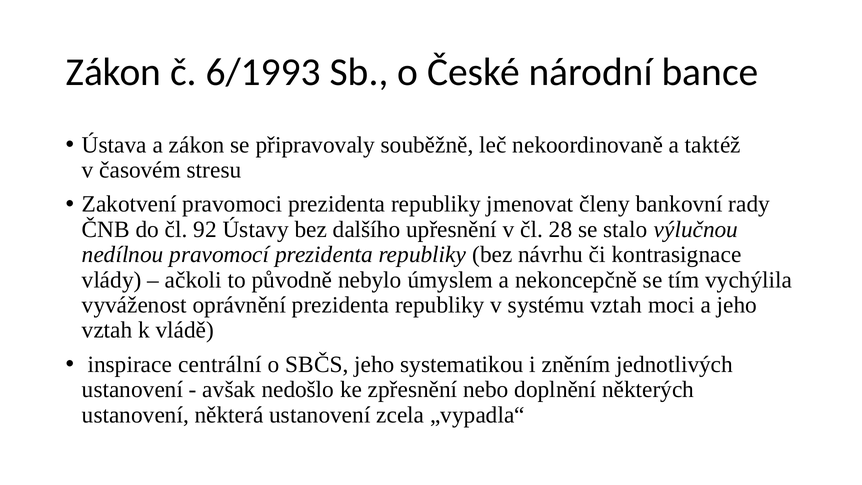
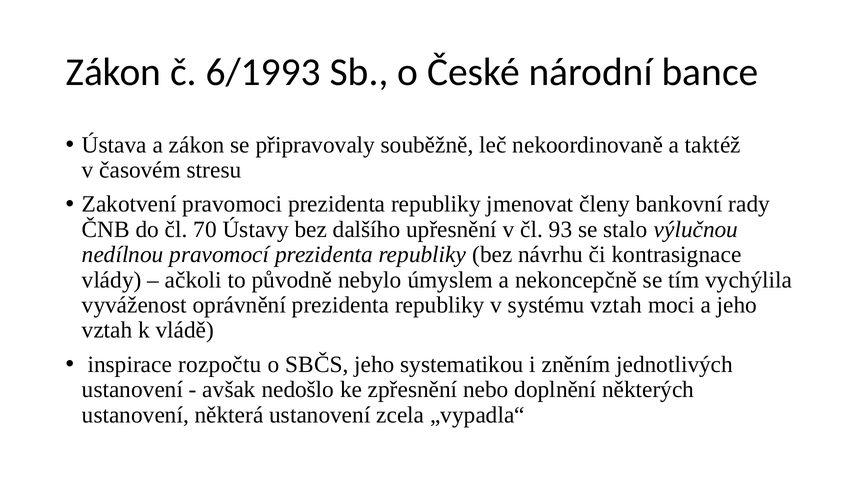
92: 92 -> 70 (205, 229)
28: 28 -> 93 (561, 229)
centrální: centrální -> rozpočtu (220, 364)
